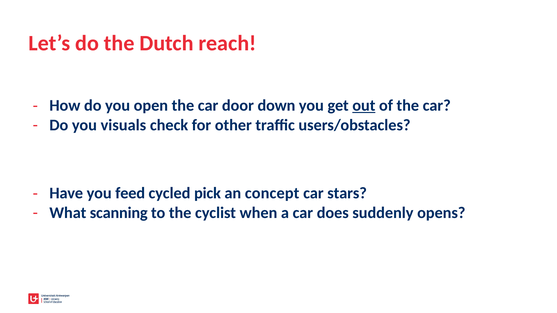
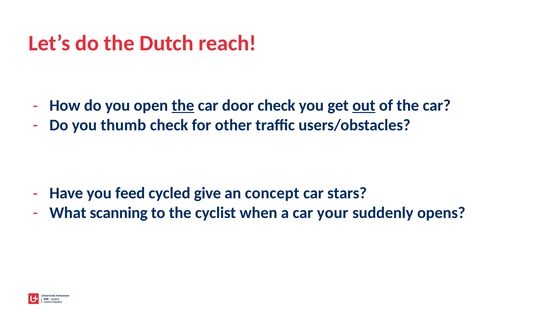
the underline: none -> present (183, 106)
door down: down -> check (276, 106)
visuals: visuals -> thumb (123, 125)
pick: pick -> give (208, 193)
does: does -> your (333, 213)
